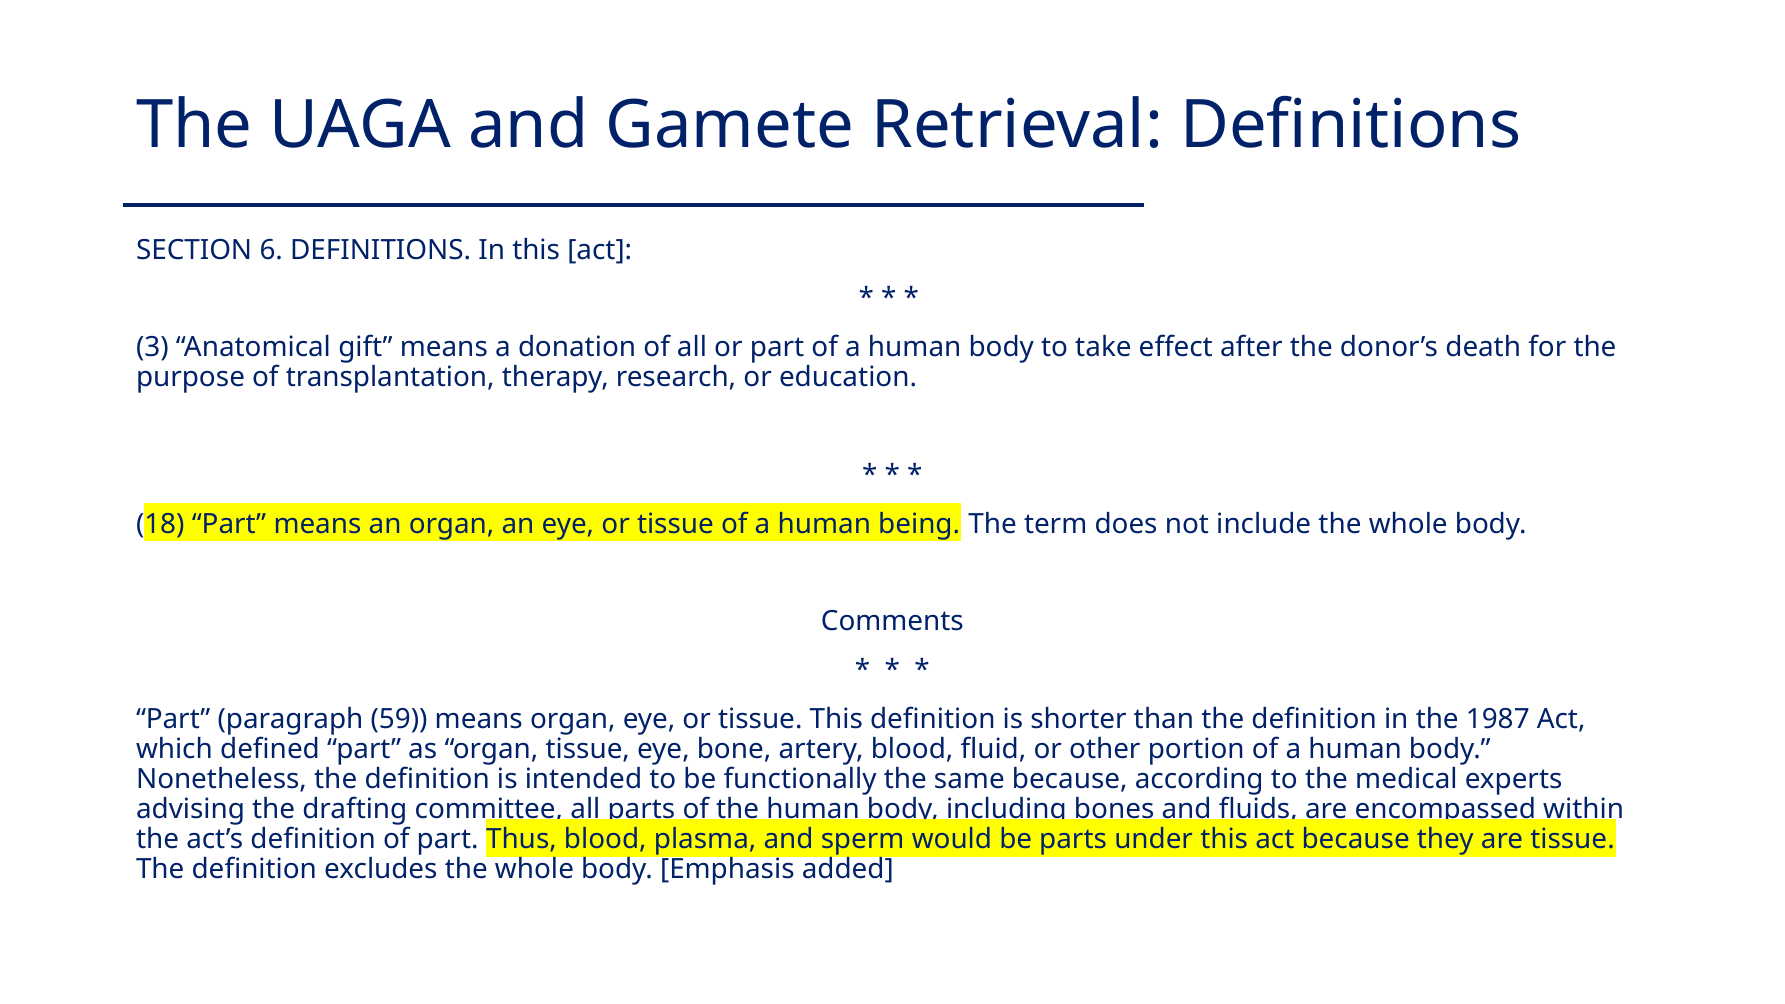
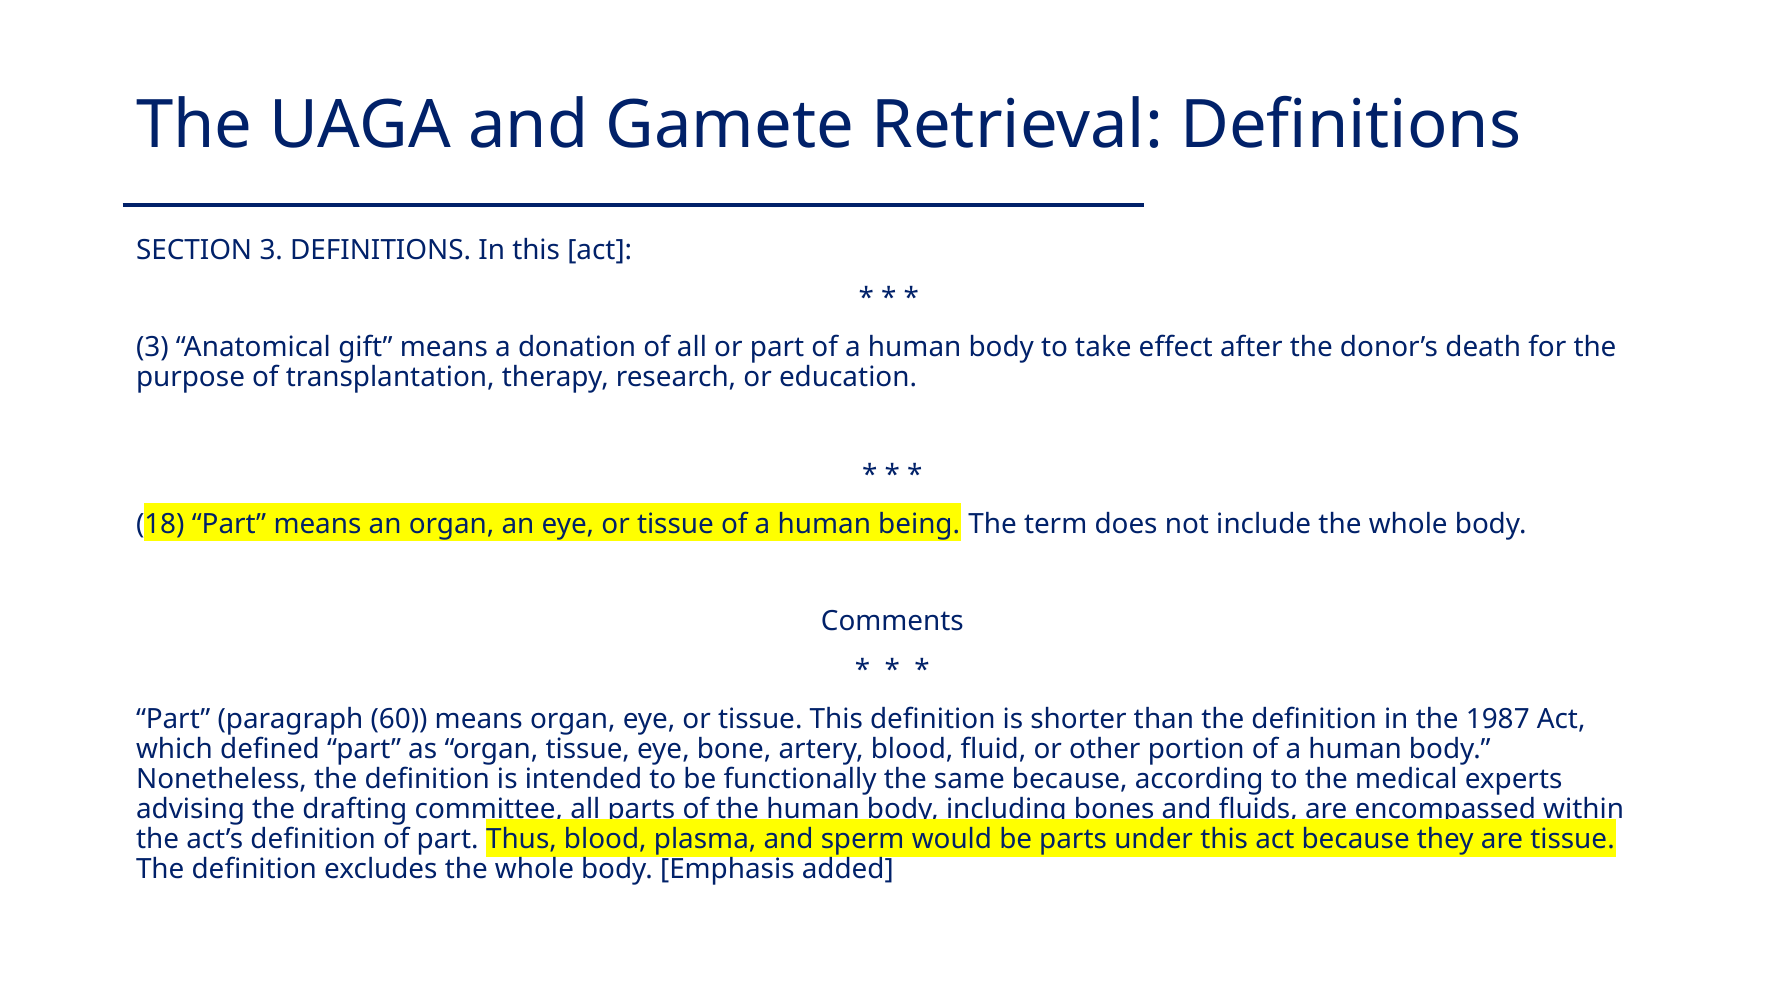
SECTION 6: 6 -> 3 (271, 250)
59: 59 -> 60 (399, 719)
